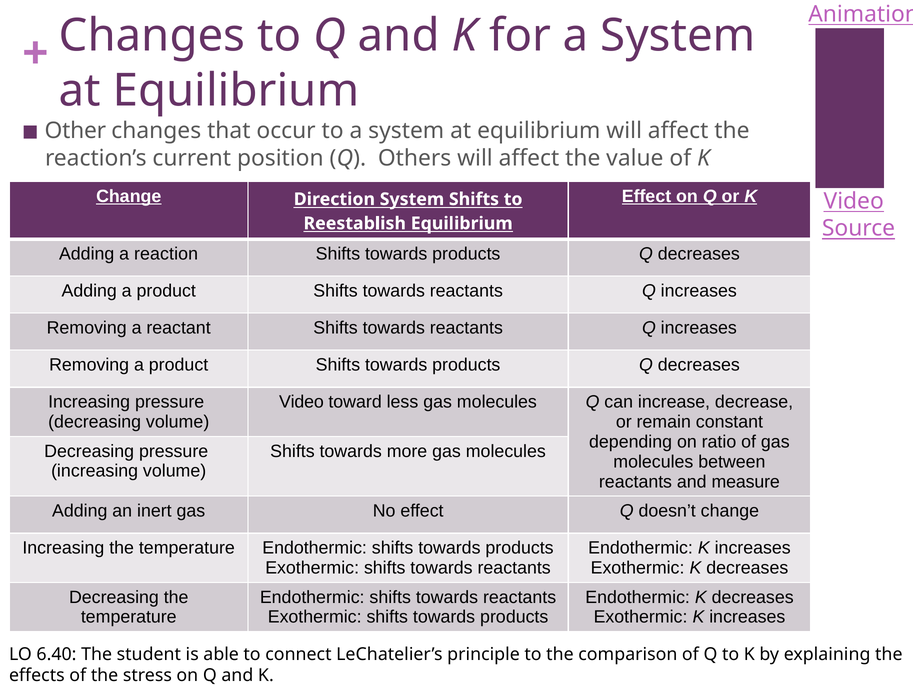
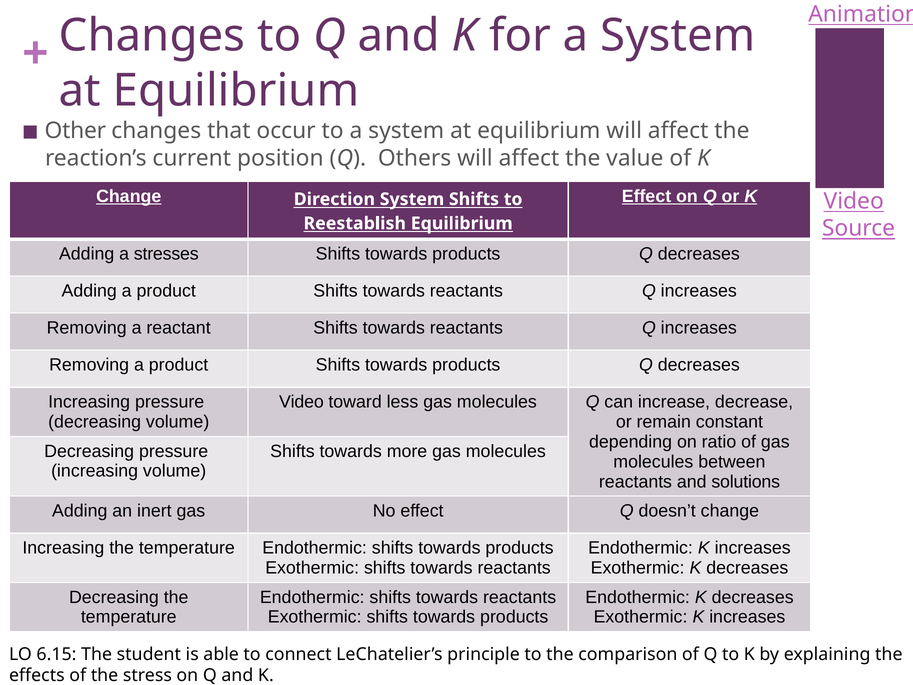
reaction: reaction -> stresses (166, 254)
measure: measure -> solutions (746, 482)
6.40: 6.40 -> 6.15 (56, 654)
